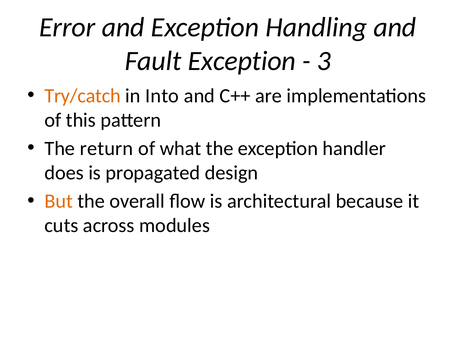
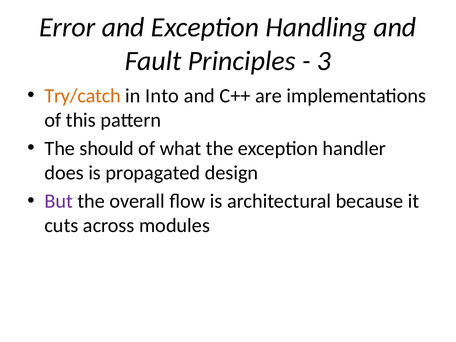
Fault Exception: Exception -> Principles (242, 61)
return: return -> should (107, 148)
But colour: orange -> purple (59, 201)
